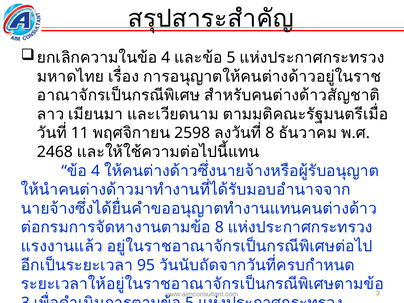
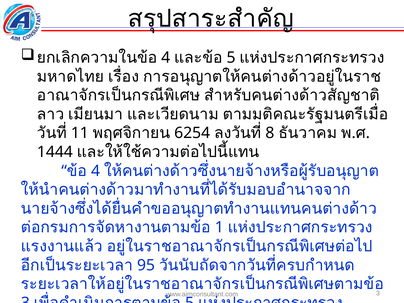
2598: 2598 -> 6254 (192, 133)
2468: 2468 -> 1444 (55, 152)
8: 8 -> 1 (219, 227)
